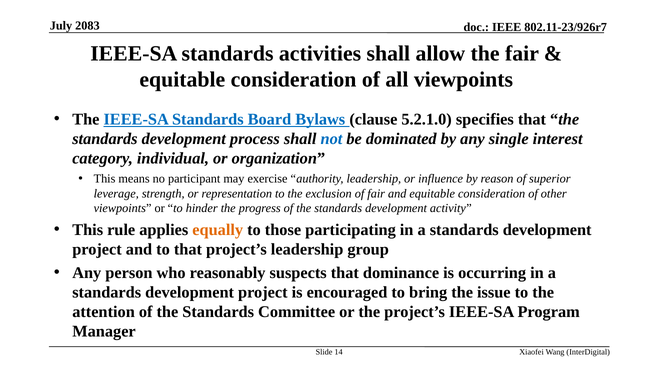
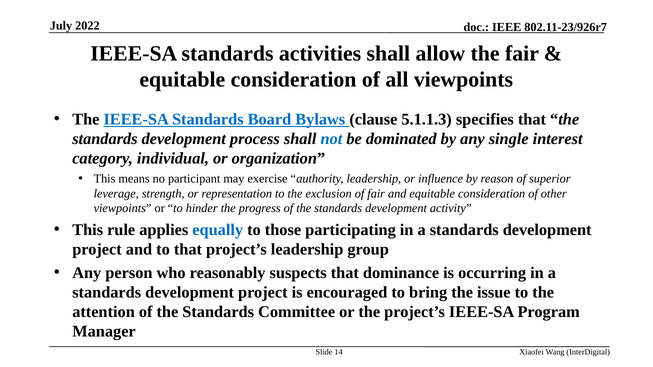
2083: 2083 -> 2022 (87, 26)
5.2.1.0: 5.2.1.0 -> 5.1.1.3 (427, 120)
equally colour: orange -> blue (218, 230)
